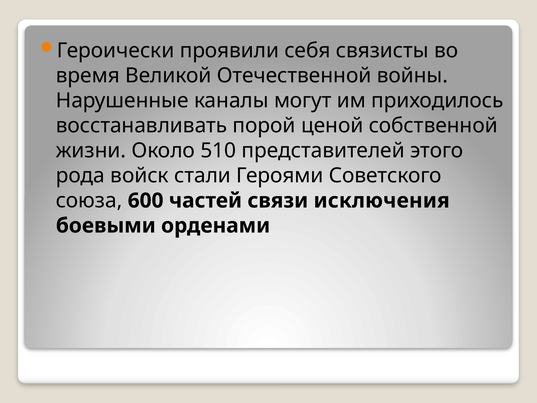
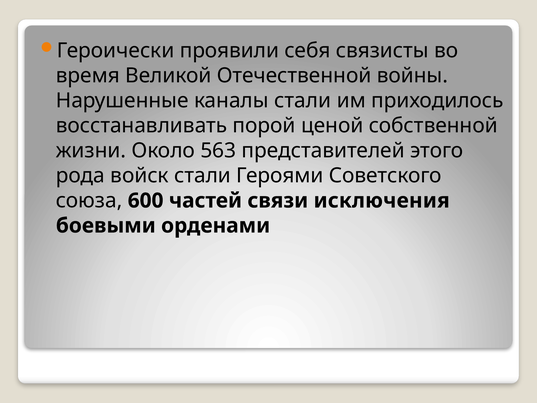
каналы могут: могут -> стали (303, 100)
510: 510 -> 563 (218, 151)
